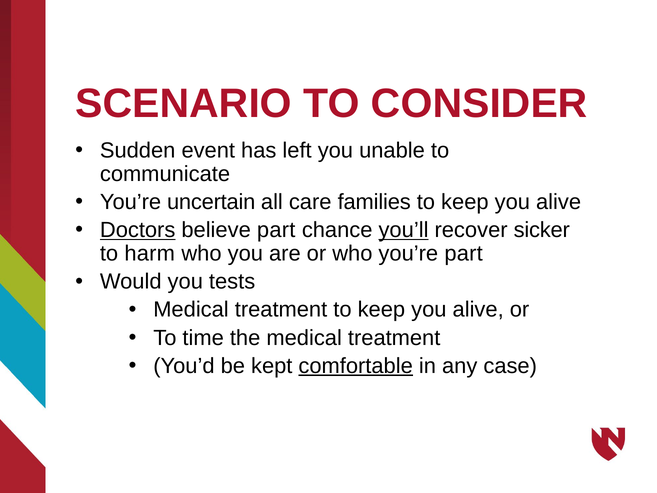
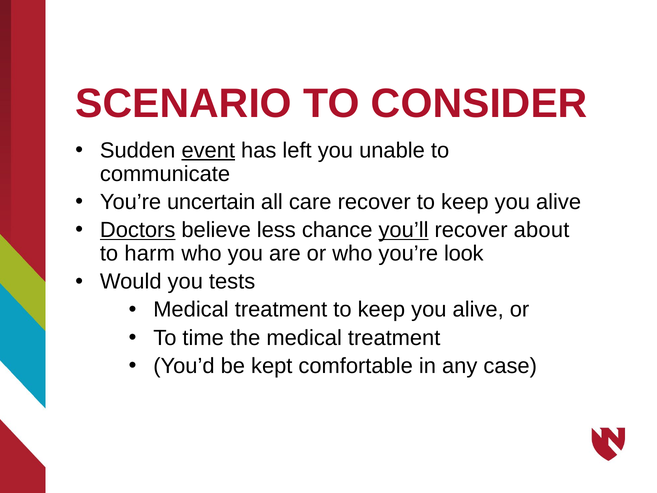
event underline: none -> present (208, 150)
care families: families -> recover (374, 202)
believe part: part -> less (276, 230)
sicker: sicker -> about (542, 230)
you’re part: part -> look (464, 254)
comfortable underline: present -> none (356, 366)
